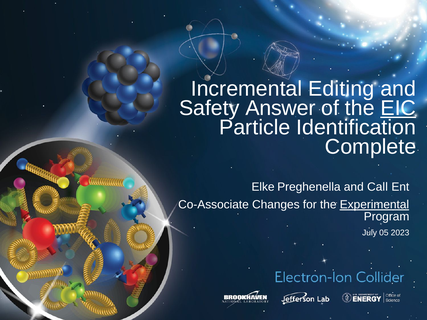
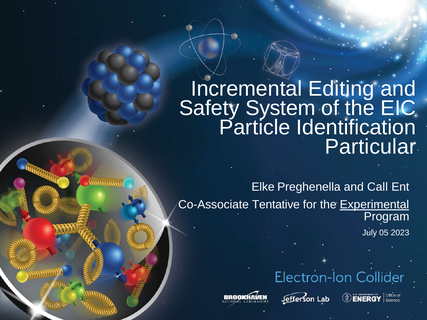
Answer: Answer -> System (280, 108)
EIC underline: present -> none (398, 108)
Complete: Complete -> Particular (371, 147)
Changes: Changes -> Tentative (276, 205)
